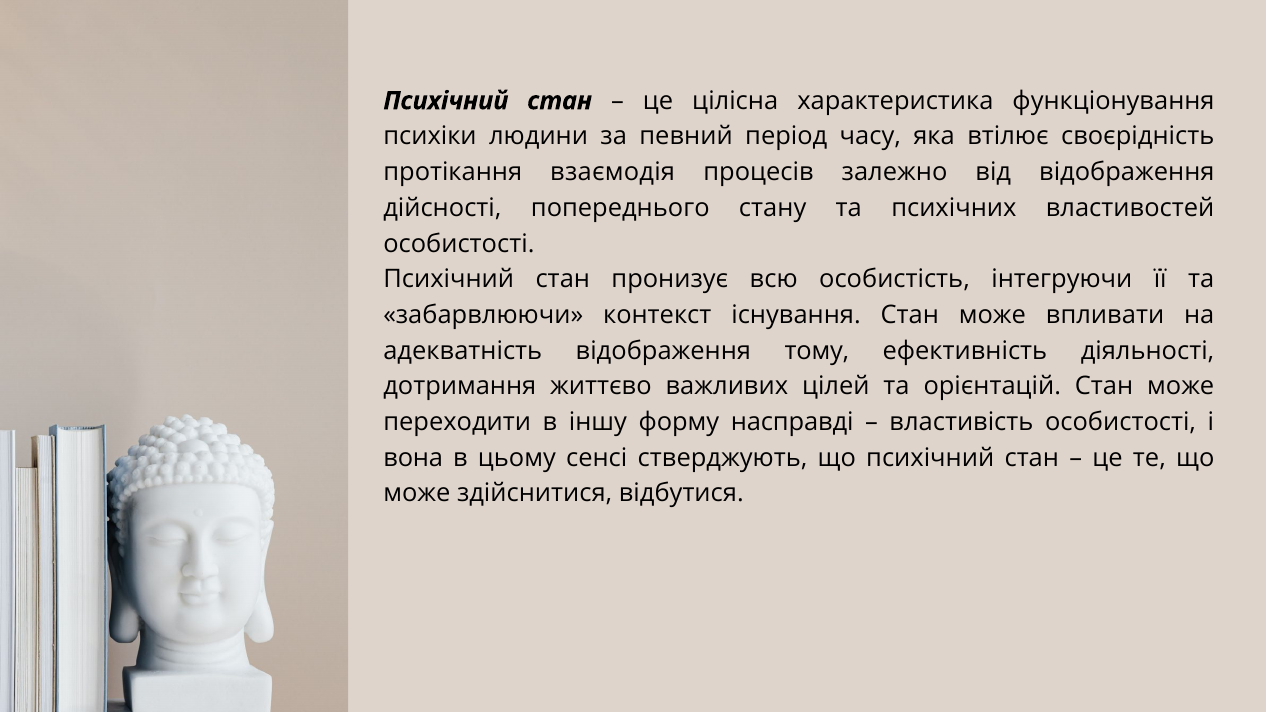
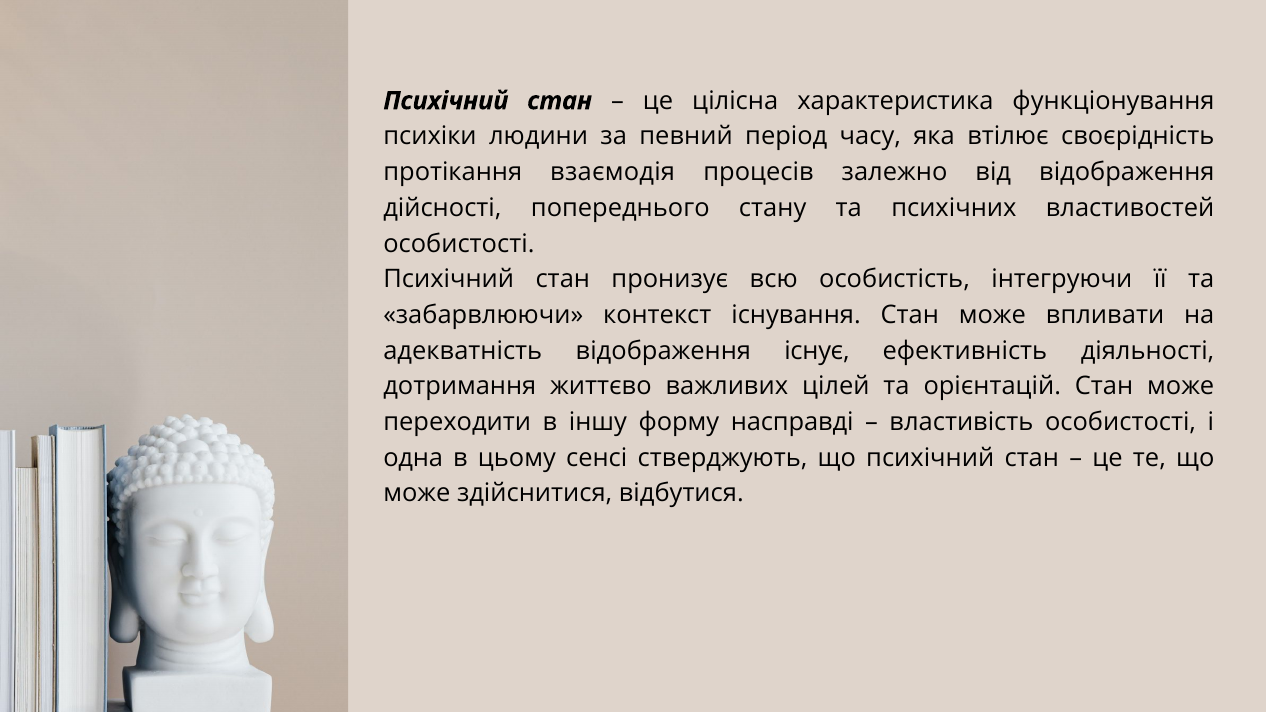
тому: тому -> існує (817, 351)
вона: вона -> одна (413, 458)
